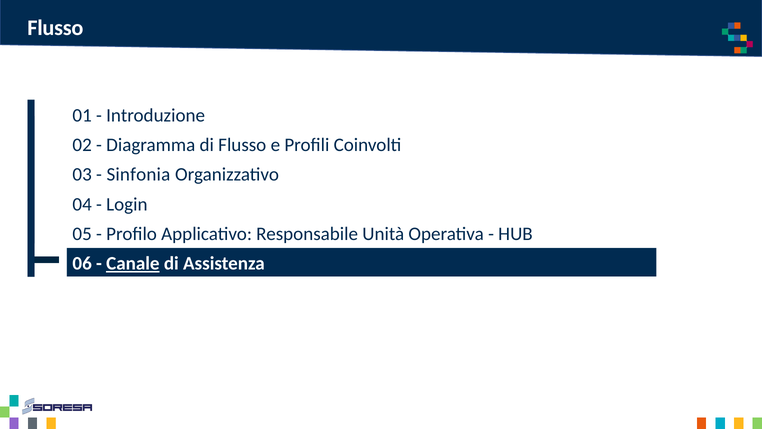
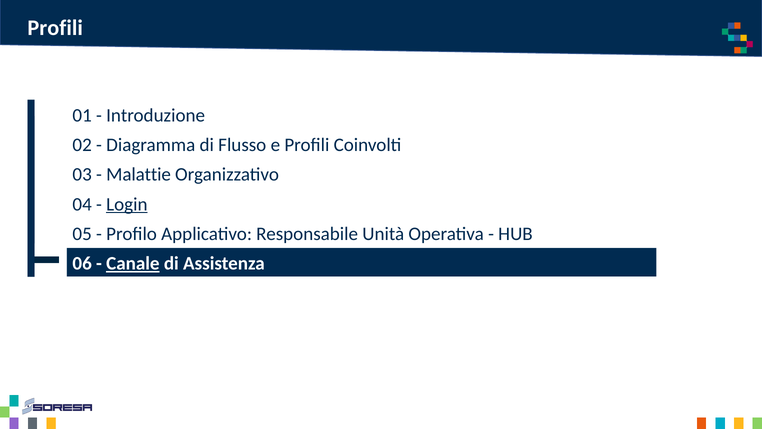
Flusso: Flusso -> Profili (55, 28)
Sinfonia: Sinfonia -> Malattie (139, 174)
Login underline: none -> present (127, 204)
